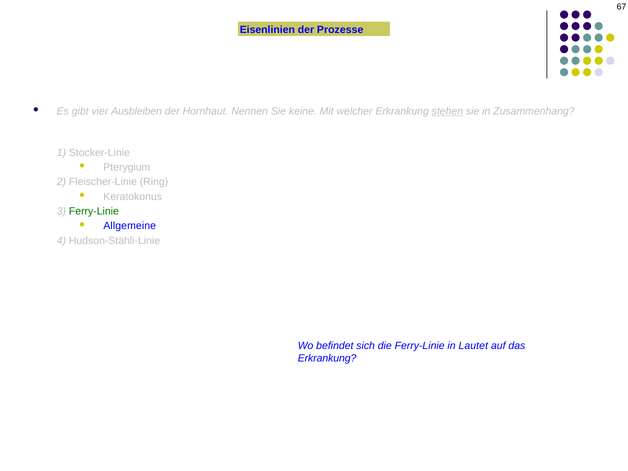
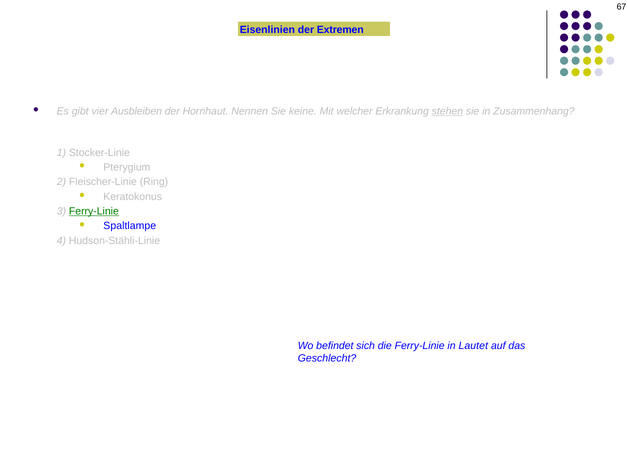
Prozesse: Prozesse -> Extremen (340, 30)
Ferry-Linie underline: none -> present (94, 211)
Allgemeine: Allgemeine -> Spaltlampe (130, 226)
Erkrankung: Erkrankung -> Geschlecht (327, 358)
